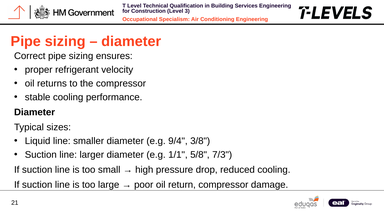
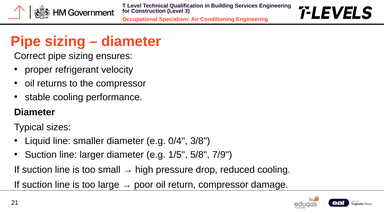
9/4: 9/4 -> 0/4 (178, 141)
1/1: 1/1 -> 1/5 (178, 155)
7/3: 7/3 -> 7/9 (222, 155)
